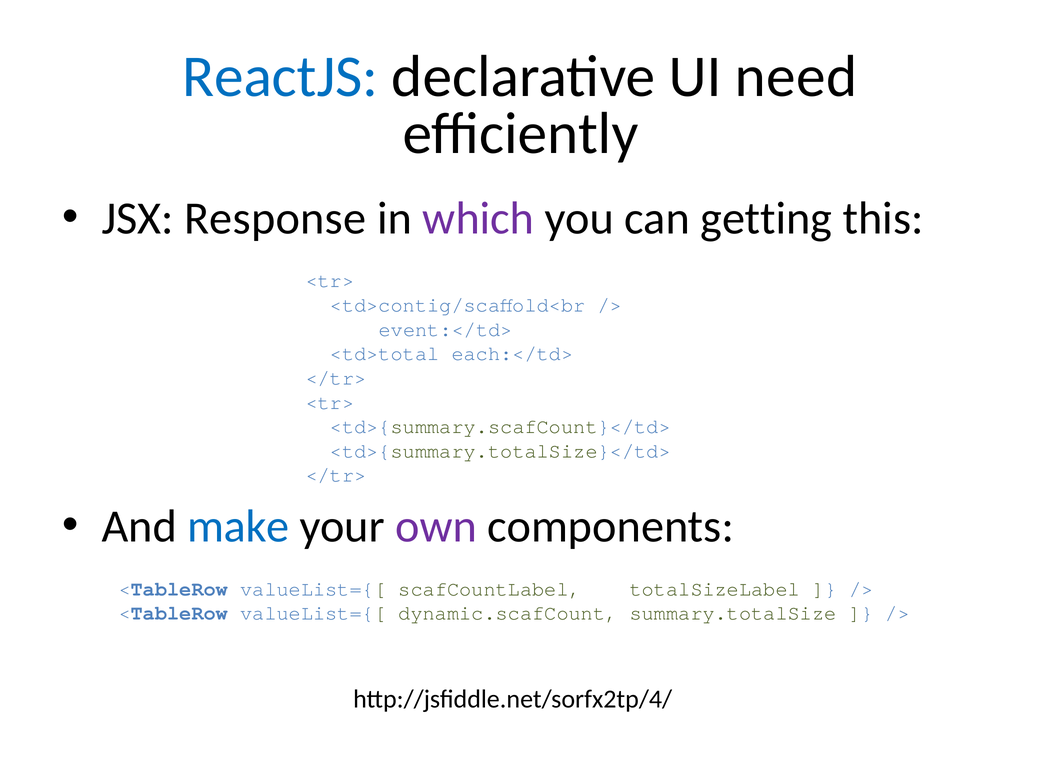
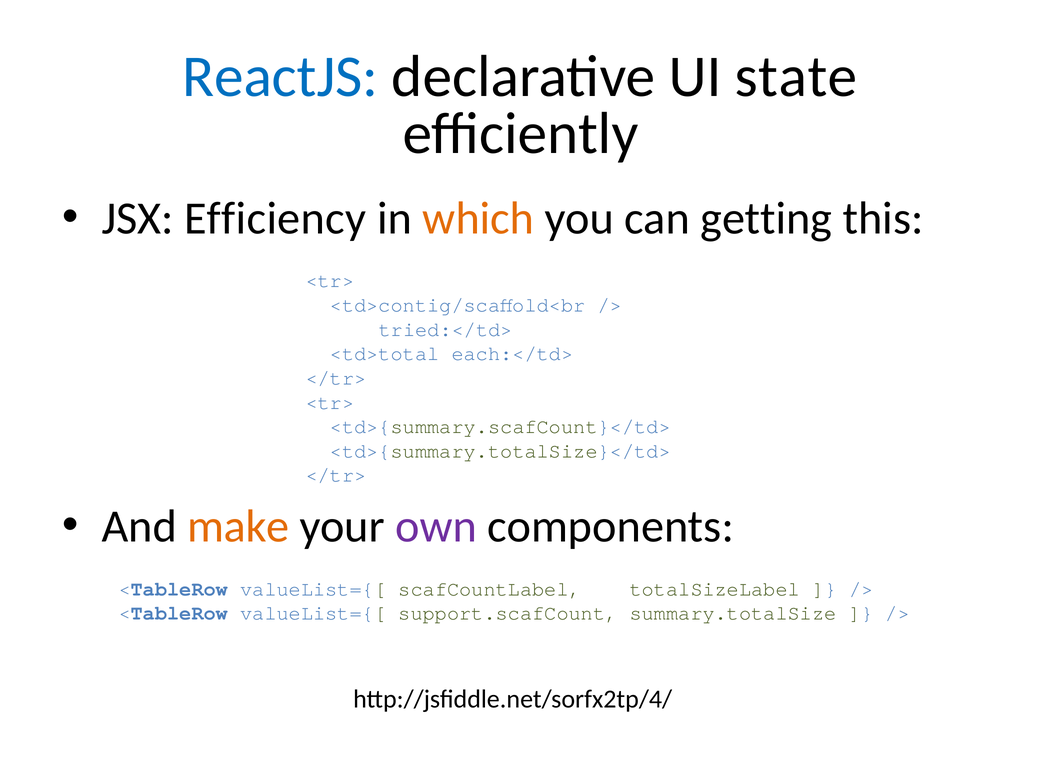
need: need -> state (796, 77)
Response: Response -> Efficiency (275, 218)
which colour: purple -> orange (478, 218)
event:</td>: event:</td> -> tried:</td> (446, 329)
make colour: blue -> orange (238, 526)
dynamic.scafCount: dynamic.scafCount -> support.scafCount (508, 613)
